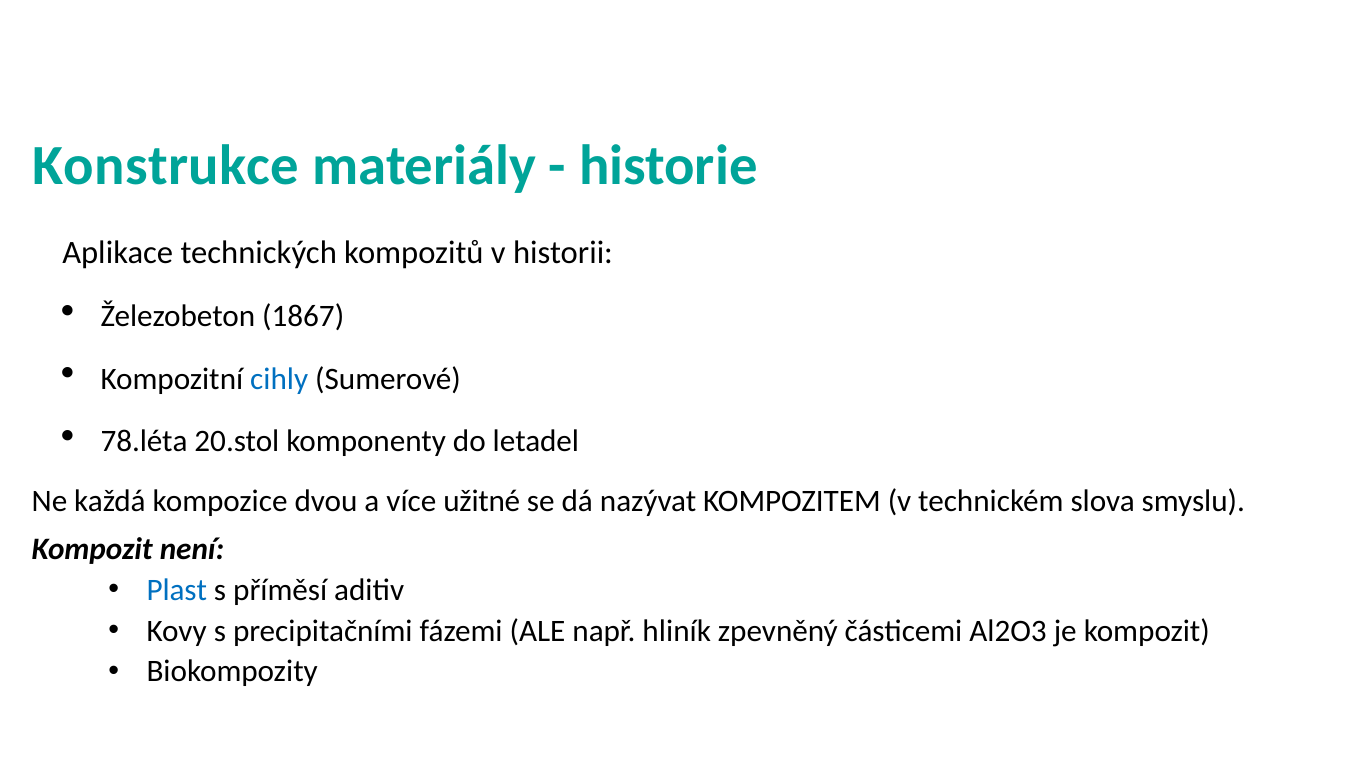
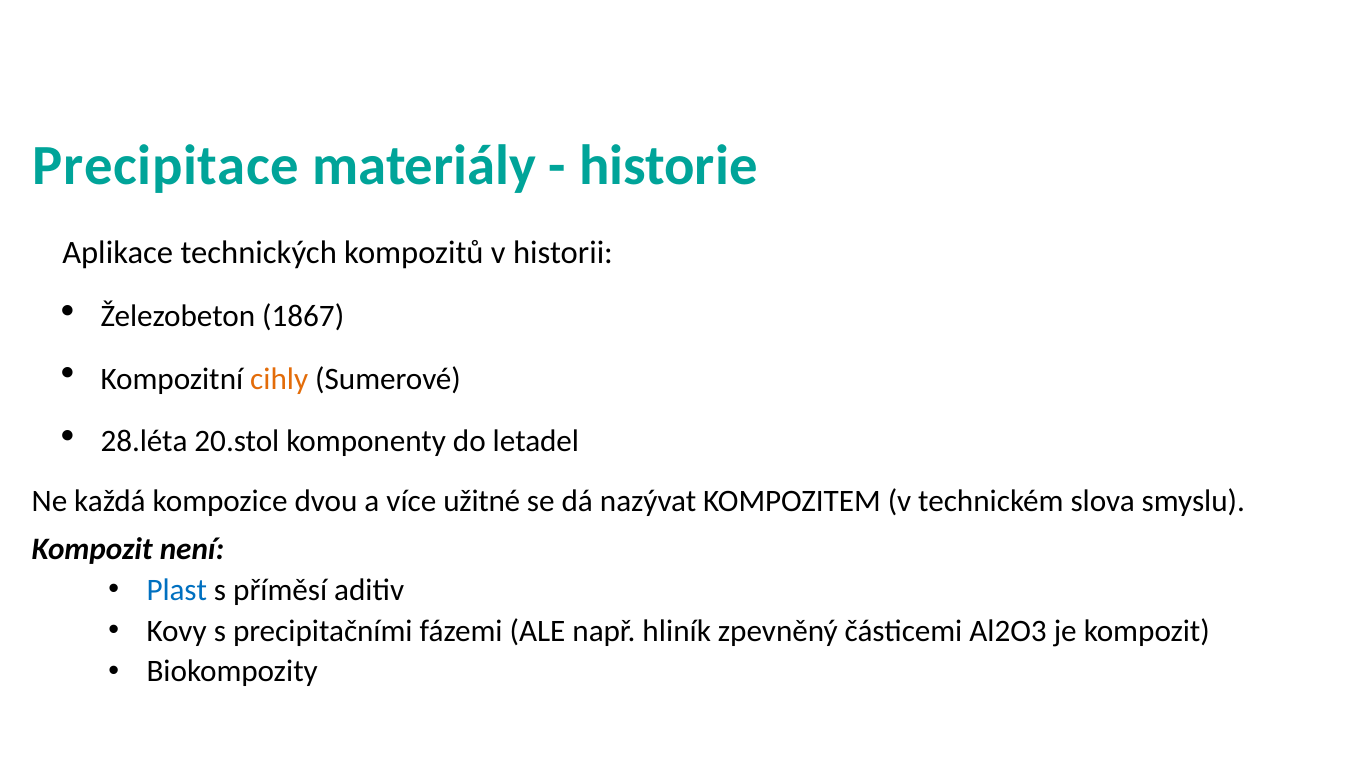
Konstrukce: Konstrukce -> Precipitace (166, 166)
cihly colour: blue -> orange (279, 379)
78.léta: 78.léta -> 28.léta (144, 441)
